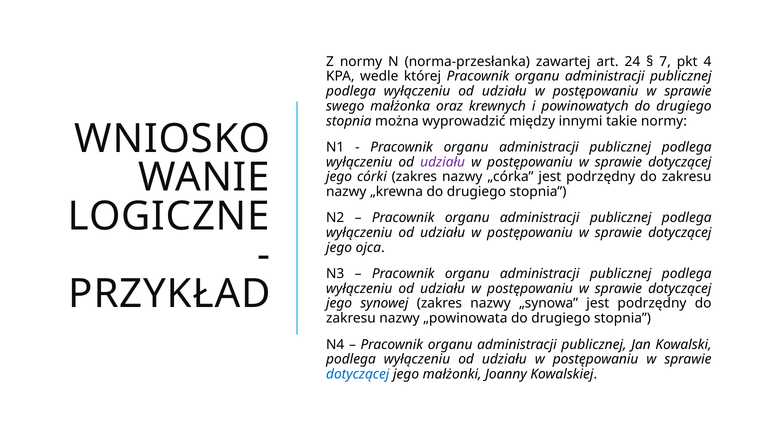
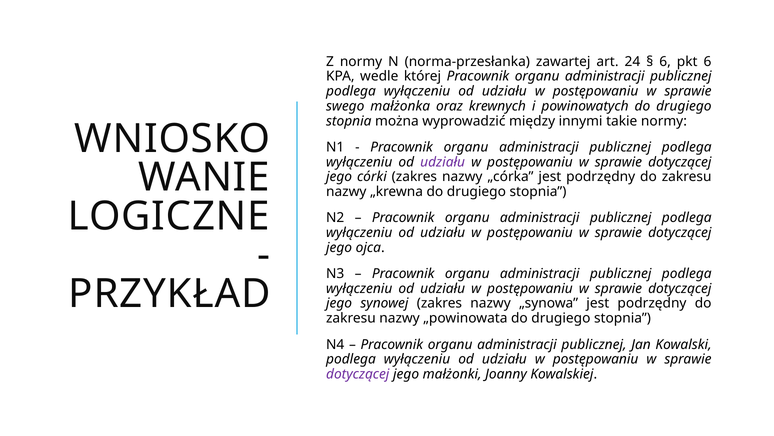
7: 7 -> 6 (665, 62)
pkt 4: 4 -> 6 (707, 62)
dotyczącej colour: blue -> purple (358, 374)
